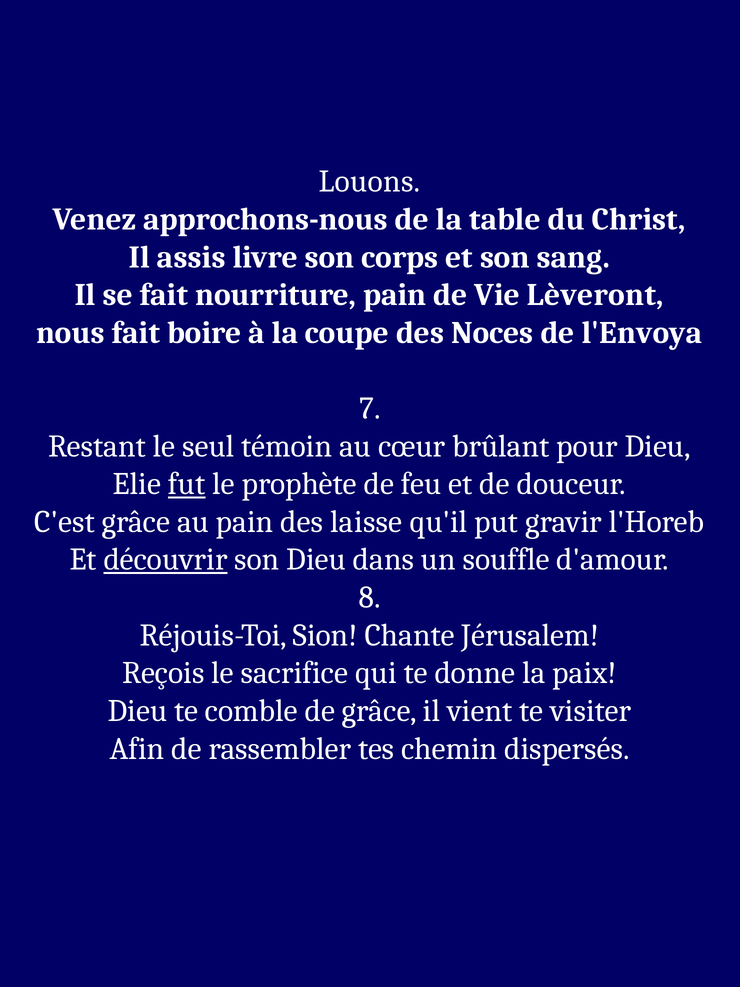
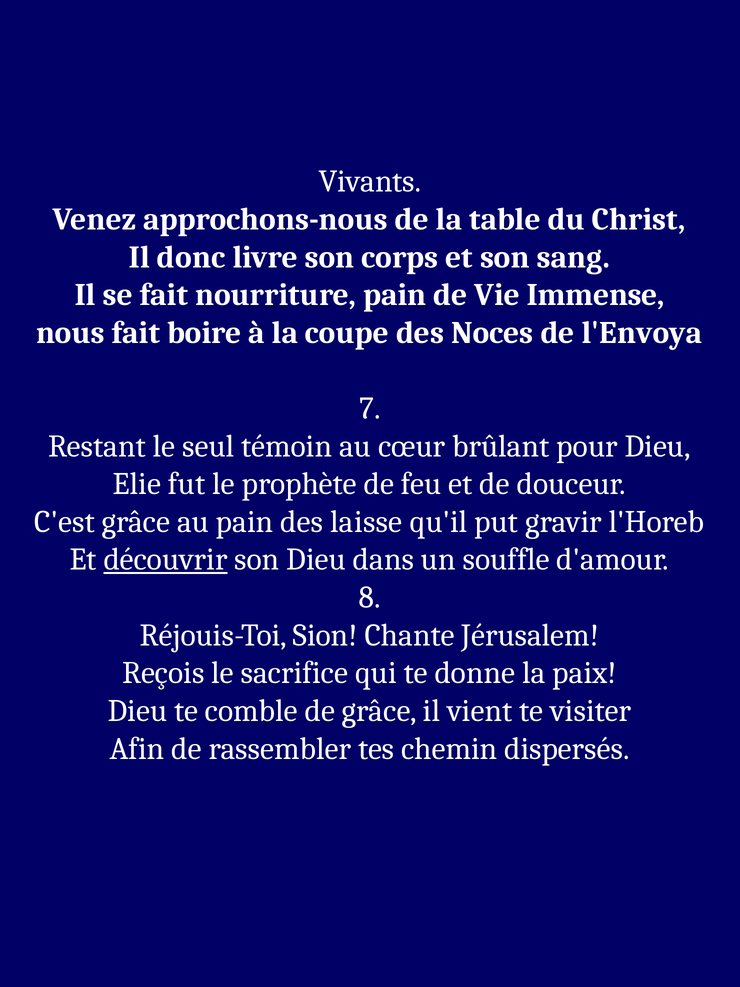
Louons: Louons -> Vivants (370, 181)
assis: assis -> donc (191, 257)
Lèveront: Lèveront -> Immense (596, 295)
fut underline: present -> none (187, 484)
